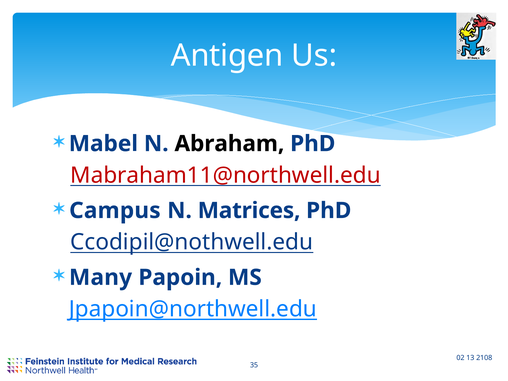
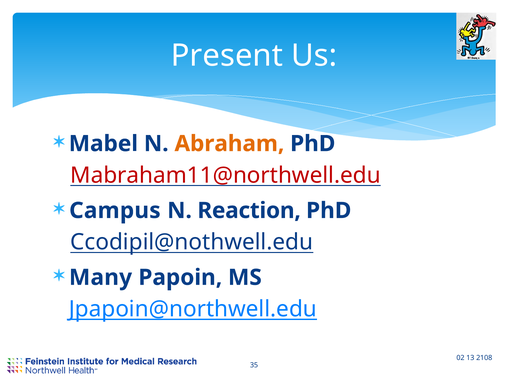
Antigen: Antigen -> Present (227, 56)
Abraham colour: black -> orange (229, 144)
Matrices: Matrices -> Reaction (249, 211)
